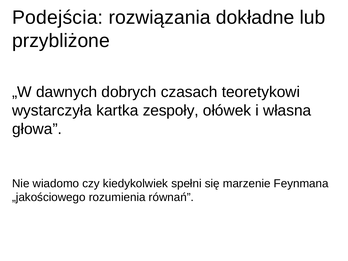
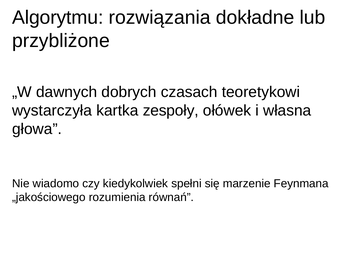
Podejścia: Podejścia -> Algorytmu (58, 18)
